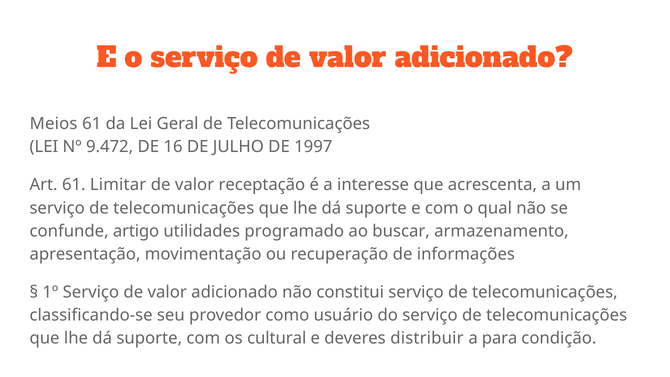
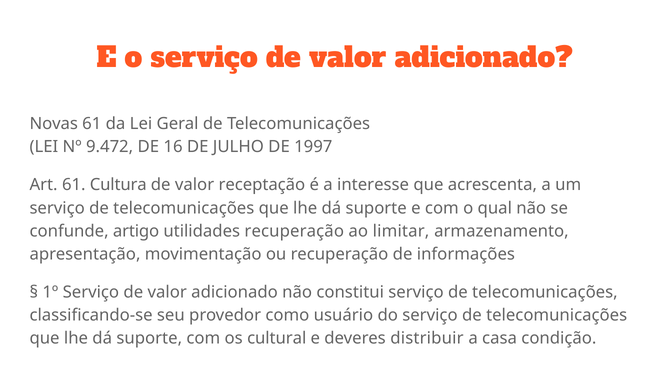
Meios: Meios -> Novas (54, 124)
Limitar: Limitar -> Cultura (118, 185)
utilidades programado: programado -> recuperação (294, 231)
buscar: buscar -> limitar (401, 231)
para: para -> casa (500, 338)
